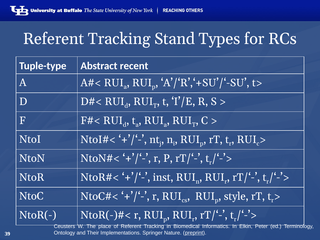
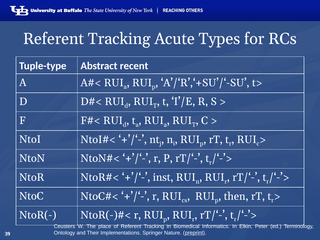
Stand: Stand -> Acute (175, 39)
style: style -> then (236, 196)
